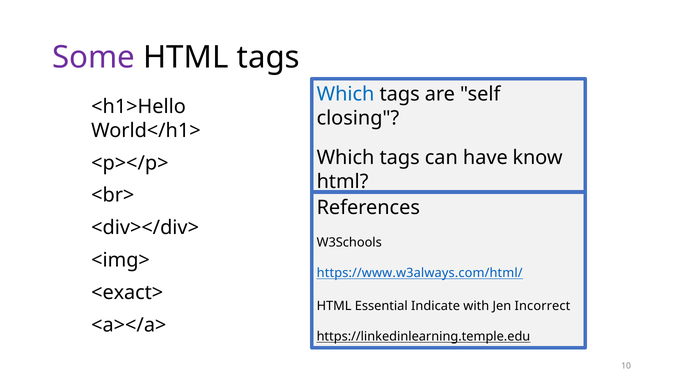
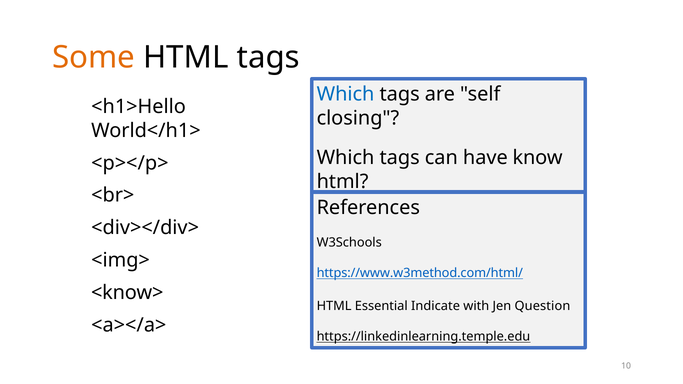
Some colour: purple -> orange (94, 57)
https://www.w3always.com/html/: https://www.w3always.com/html/ -> https://www.w3method.com/html/ (420, 273)
<exact>: <exact> -> <know> (127, 293)
Incorrect: Incorrect -> Question (542, 306)
